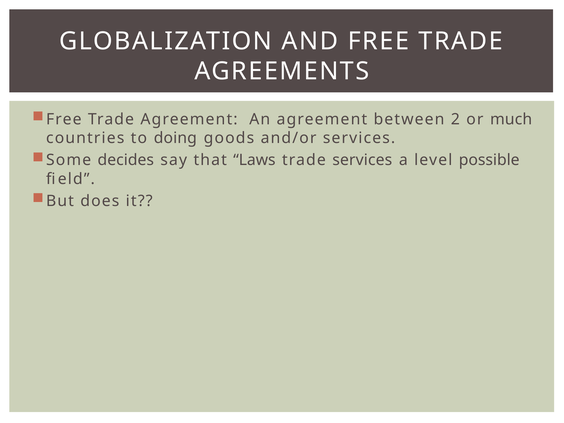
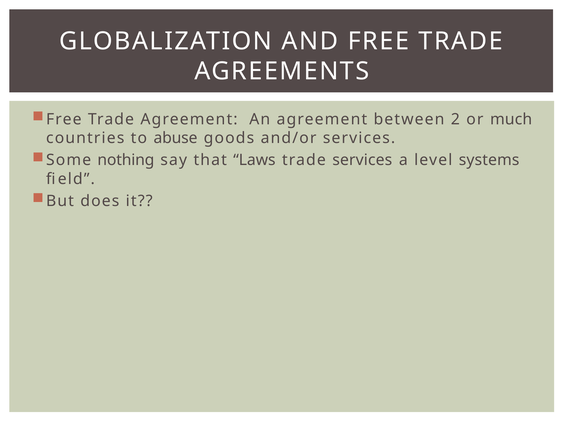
doing: doing -> abuse (175, 138)
decides: decides -> nothing (126, 160)
possible: possible -> systems (489, 160)
